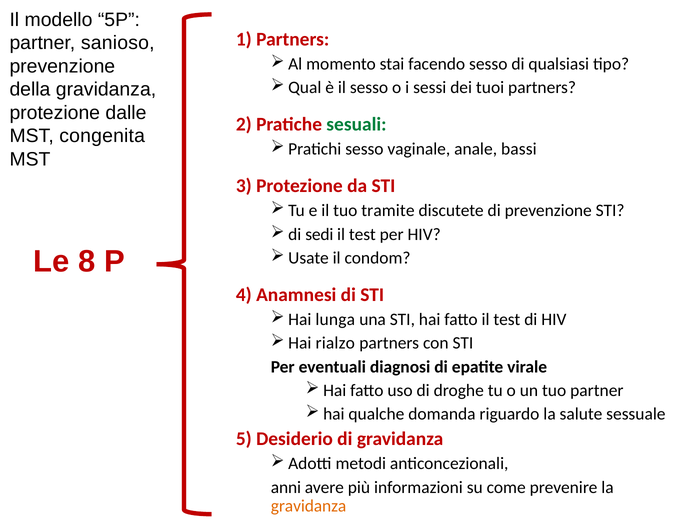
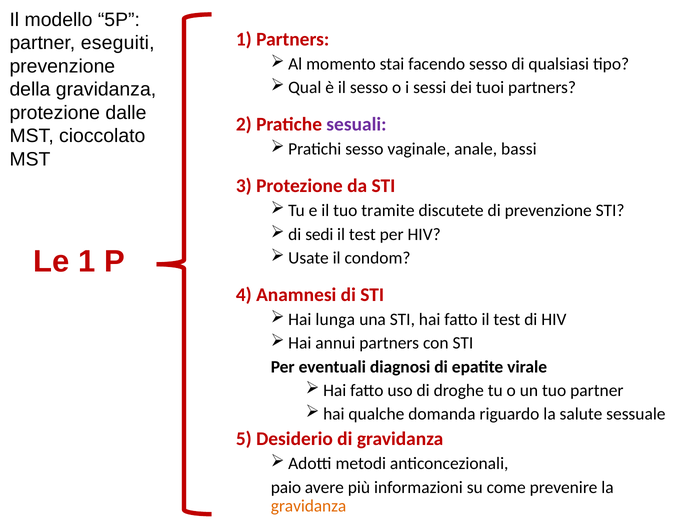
sanioso: sanioso -> eseguiti (118, 43)
sesuali colour: green -> purple (356, 125)
congenita: congenita -> cioccolato (102, 136)
Le 8: 8 -> 1 (87, 262)
rialzo: rialzo -> annui (335, 344)
anni: anni -> paio (286, 488)
